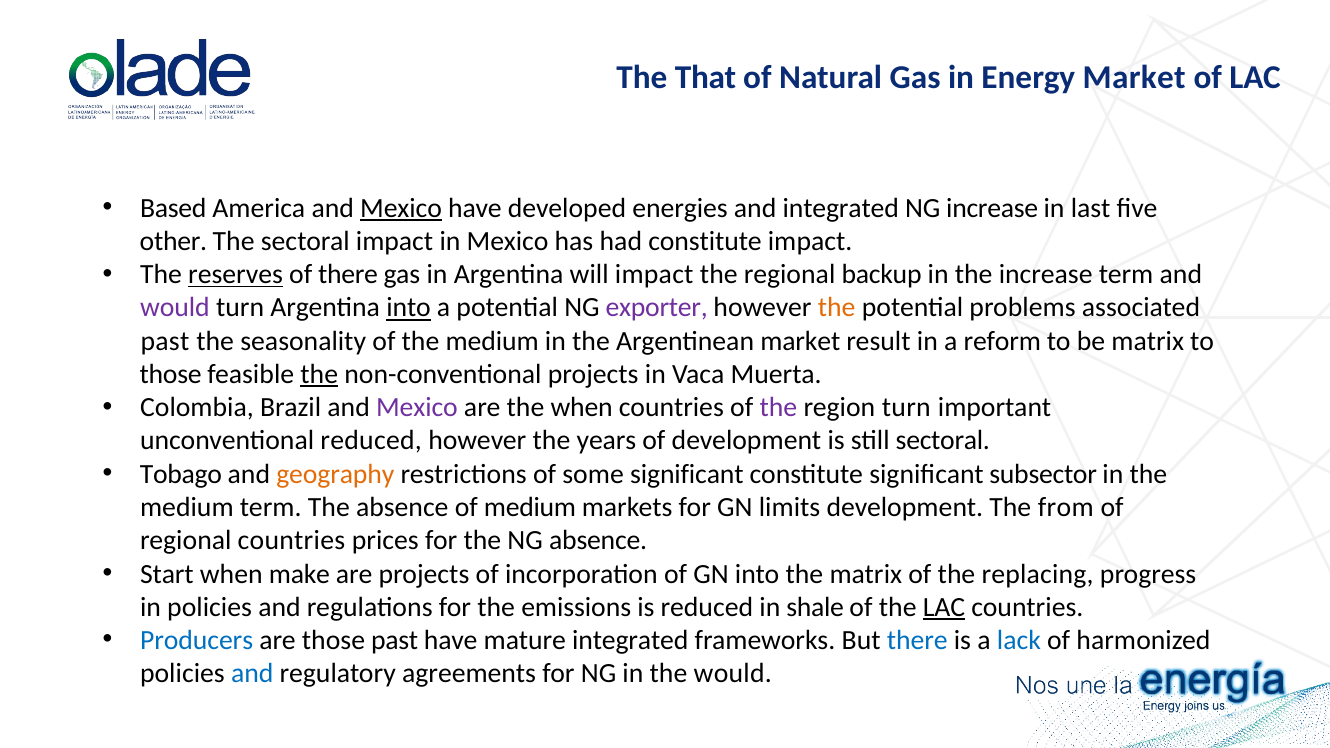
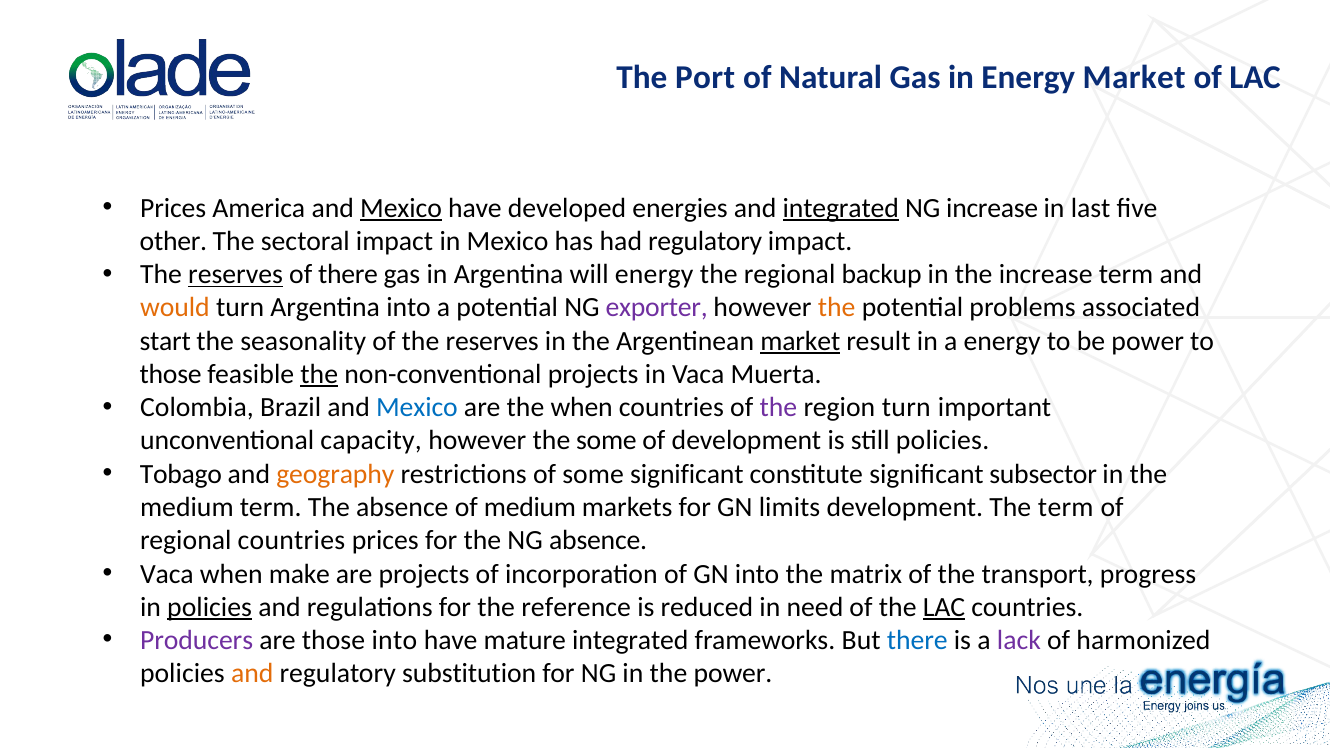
That: That -> Port (705, 77)
Based: Based -> Prices (173, 208)
integrated underline: none -> present (841, 208)
had constitute: constitute -> regulatory (705, 241)
will impact: impact -> energy (654, 275)
would colour: purple -> orange (175, 308)
into underline: present -> none (409, 308)
past: past -> start (165, 341)
of the medium: medium -> reserves (492, 341)
market underline: none -> present (800, 341)
a reform: reform -> energy (1002, 341)
be matrix: matrix -> power (1148, 341)
Mexico colour: purple -> blue (417, 408)
unconventional reduced: reduced -> capacity (371, 441)
the years: years -> some (606, 441)
still sectoral: sectoral -> policies (943, 441)
The from: from -> term (1066, 507)
Start: Start -> Vaca (167, 574)
replacing: replacing -> transport (1038, 574)
policies underline: none -> present (210, 607)
emissions: emissions -> reference (576, 607)
shale: shale -> need (815, 607)
Producers colour: blue -> purple (197, 640)
those past: past -> into (394, 640)
lack colour: blue -> purple (1019, 640)
and colour: blue -> orange (252, 674)
agreements: agreements -> substitution (469, 674)
the would: would -> power (733, 674)
